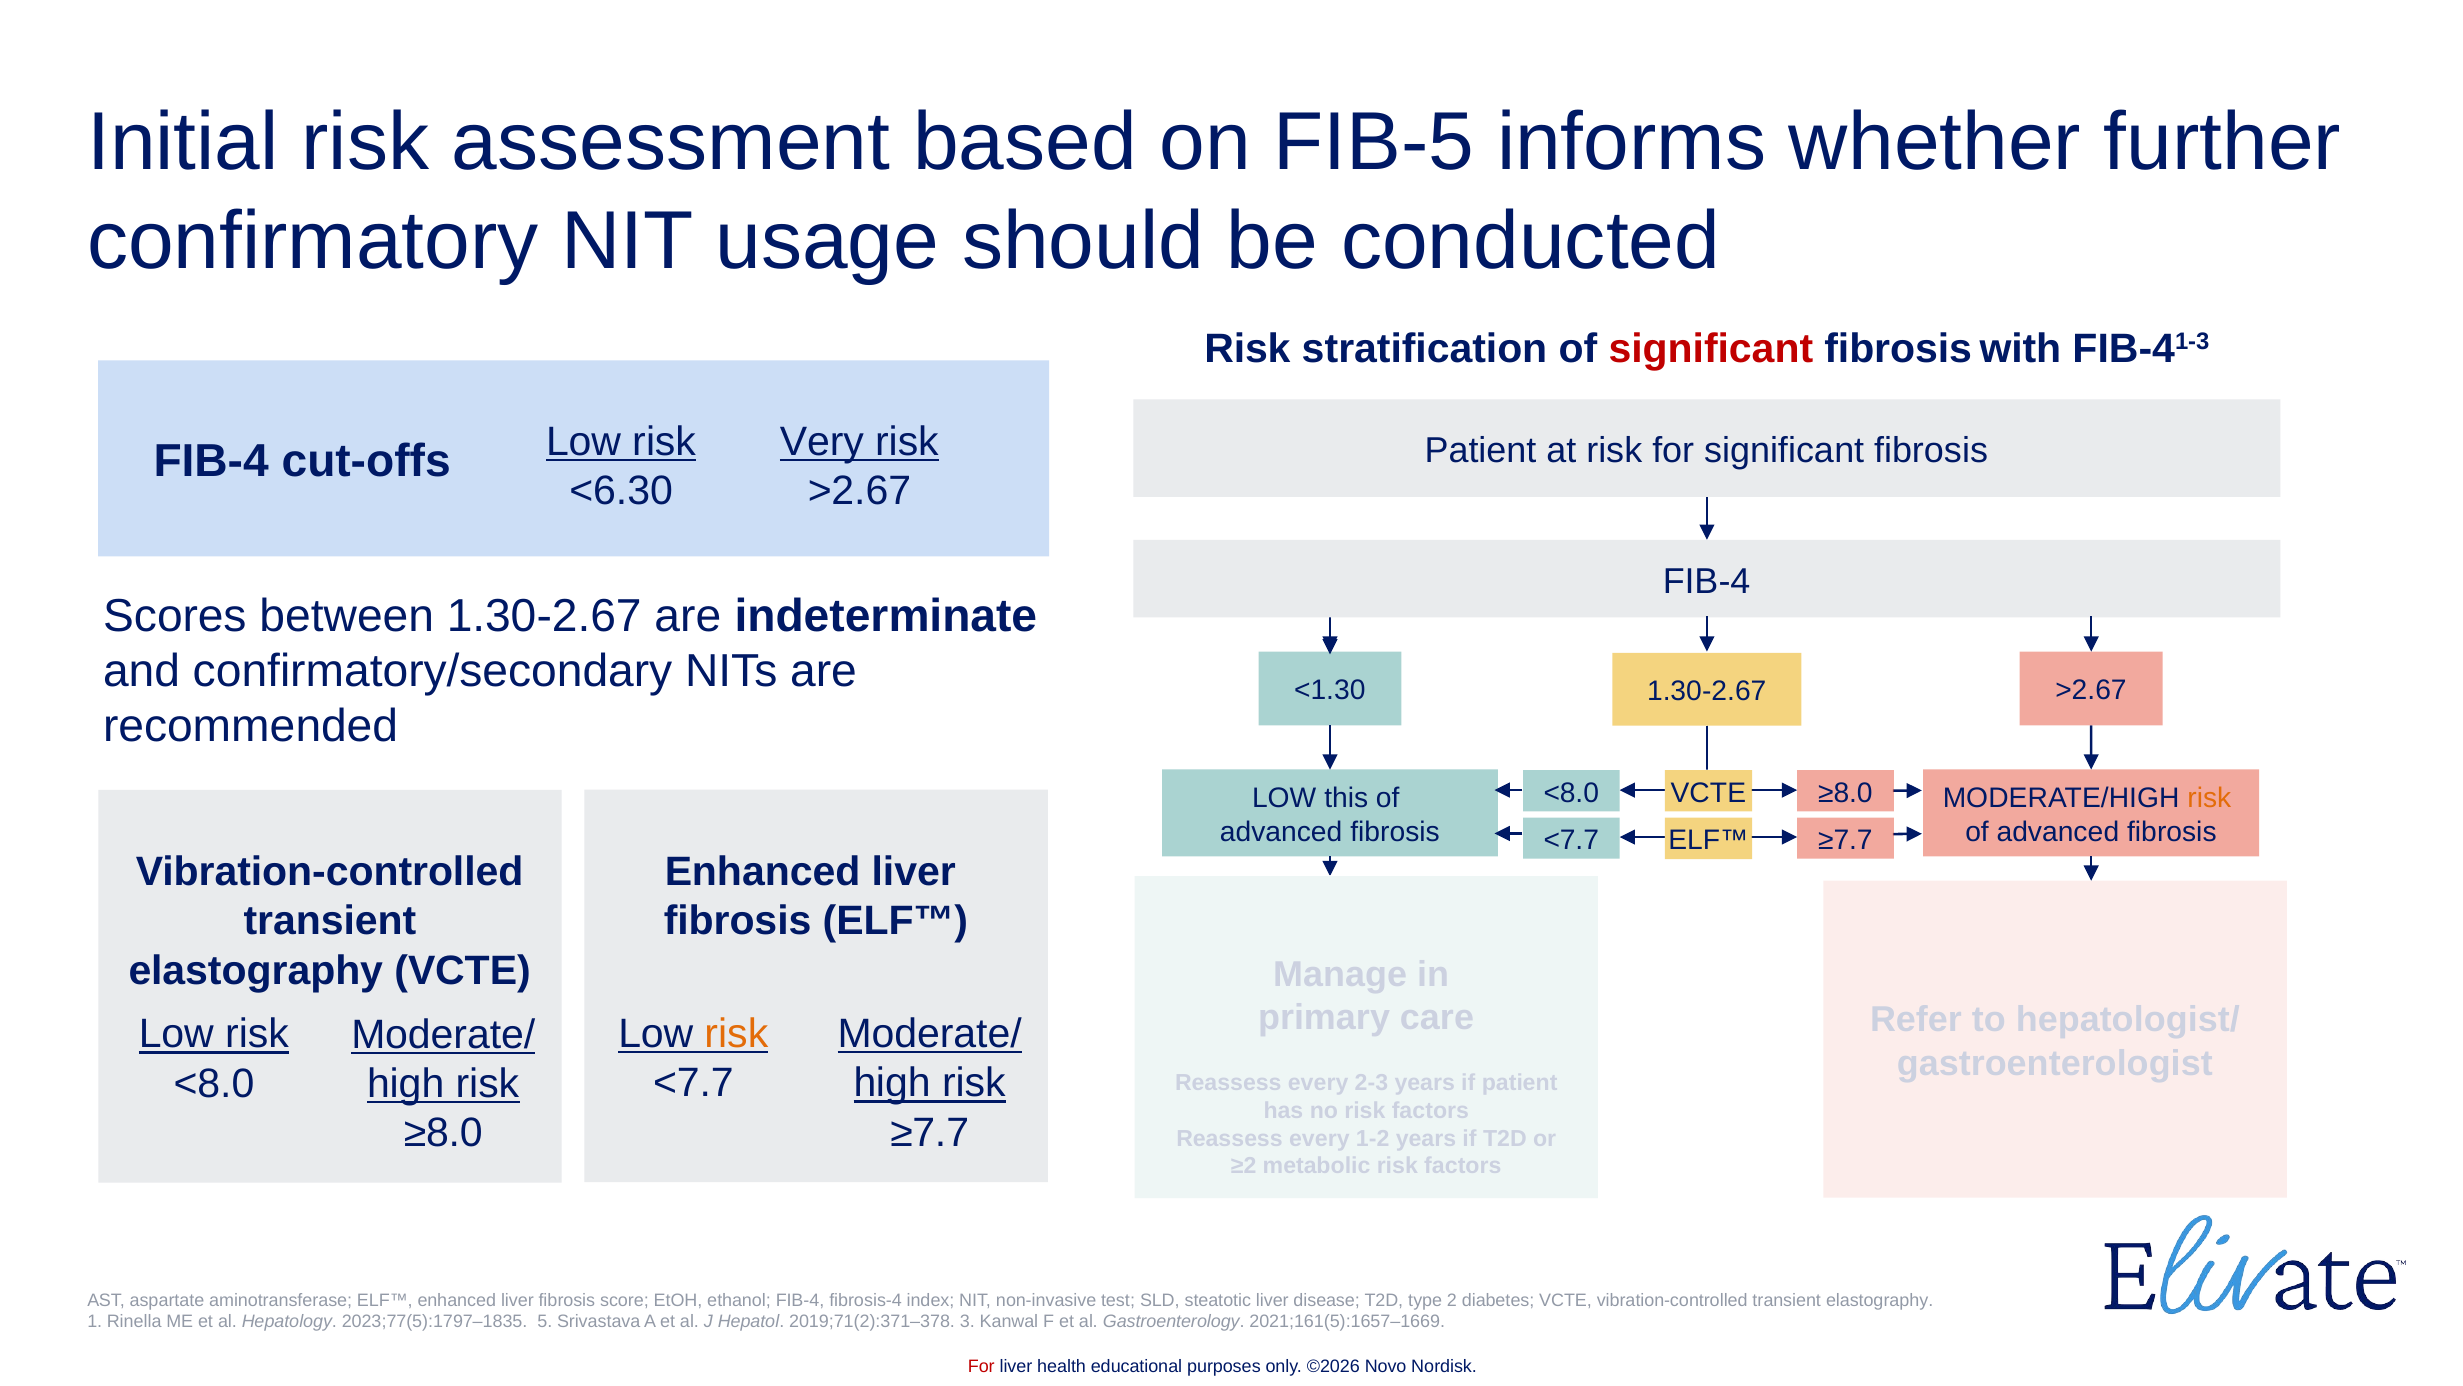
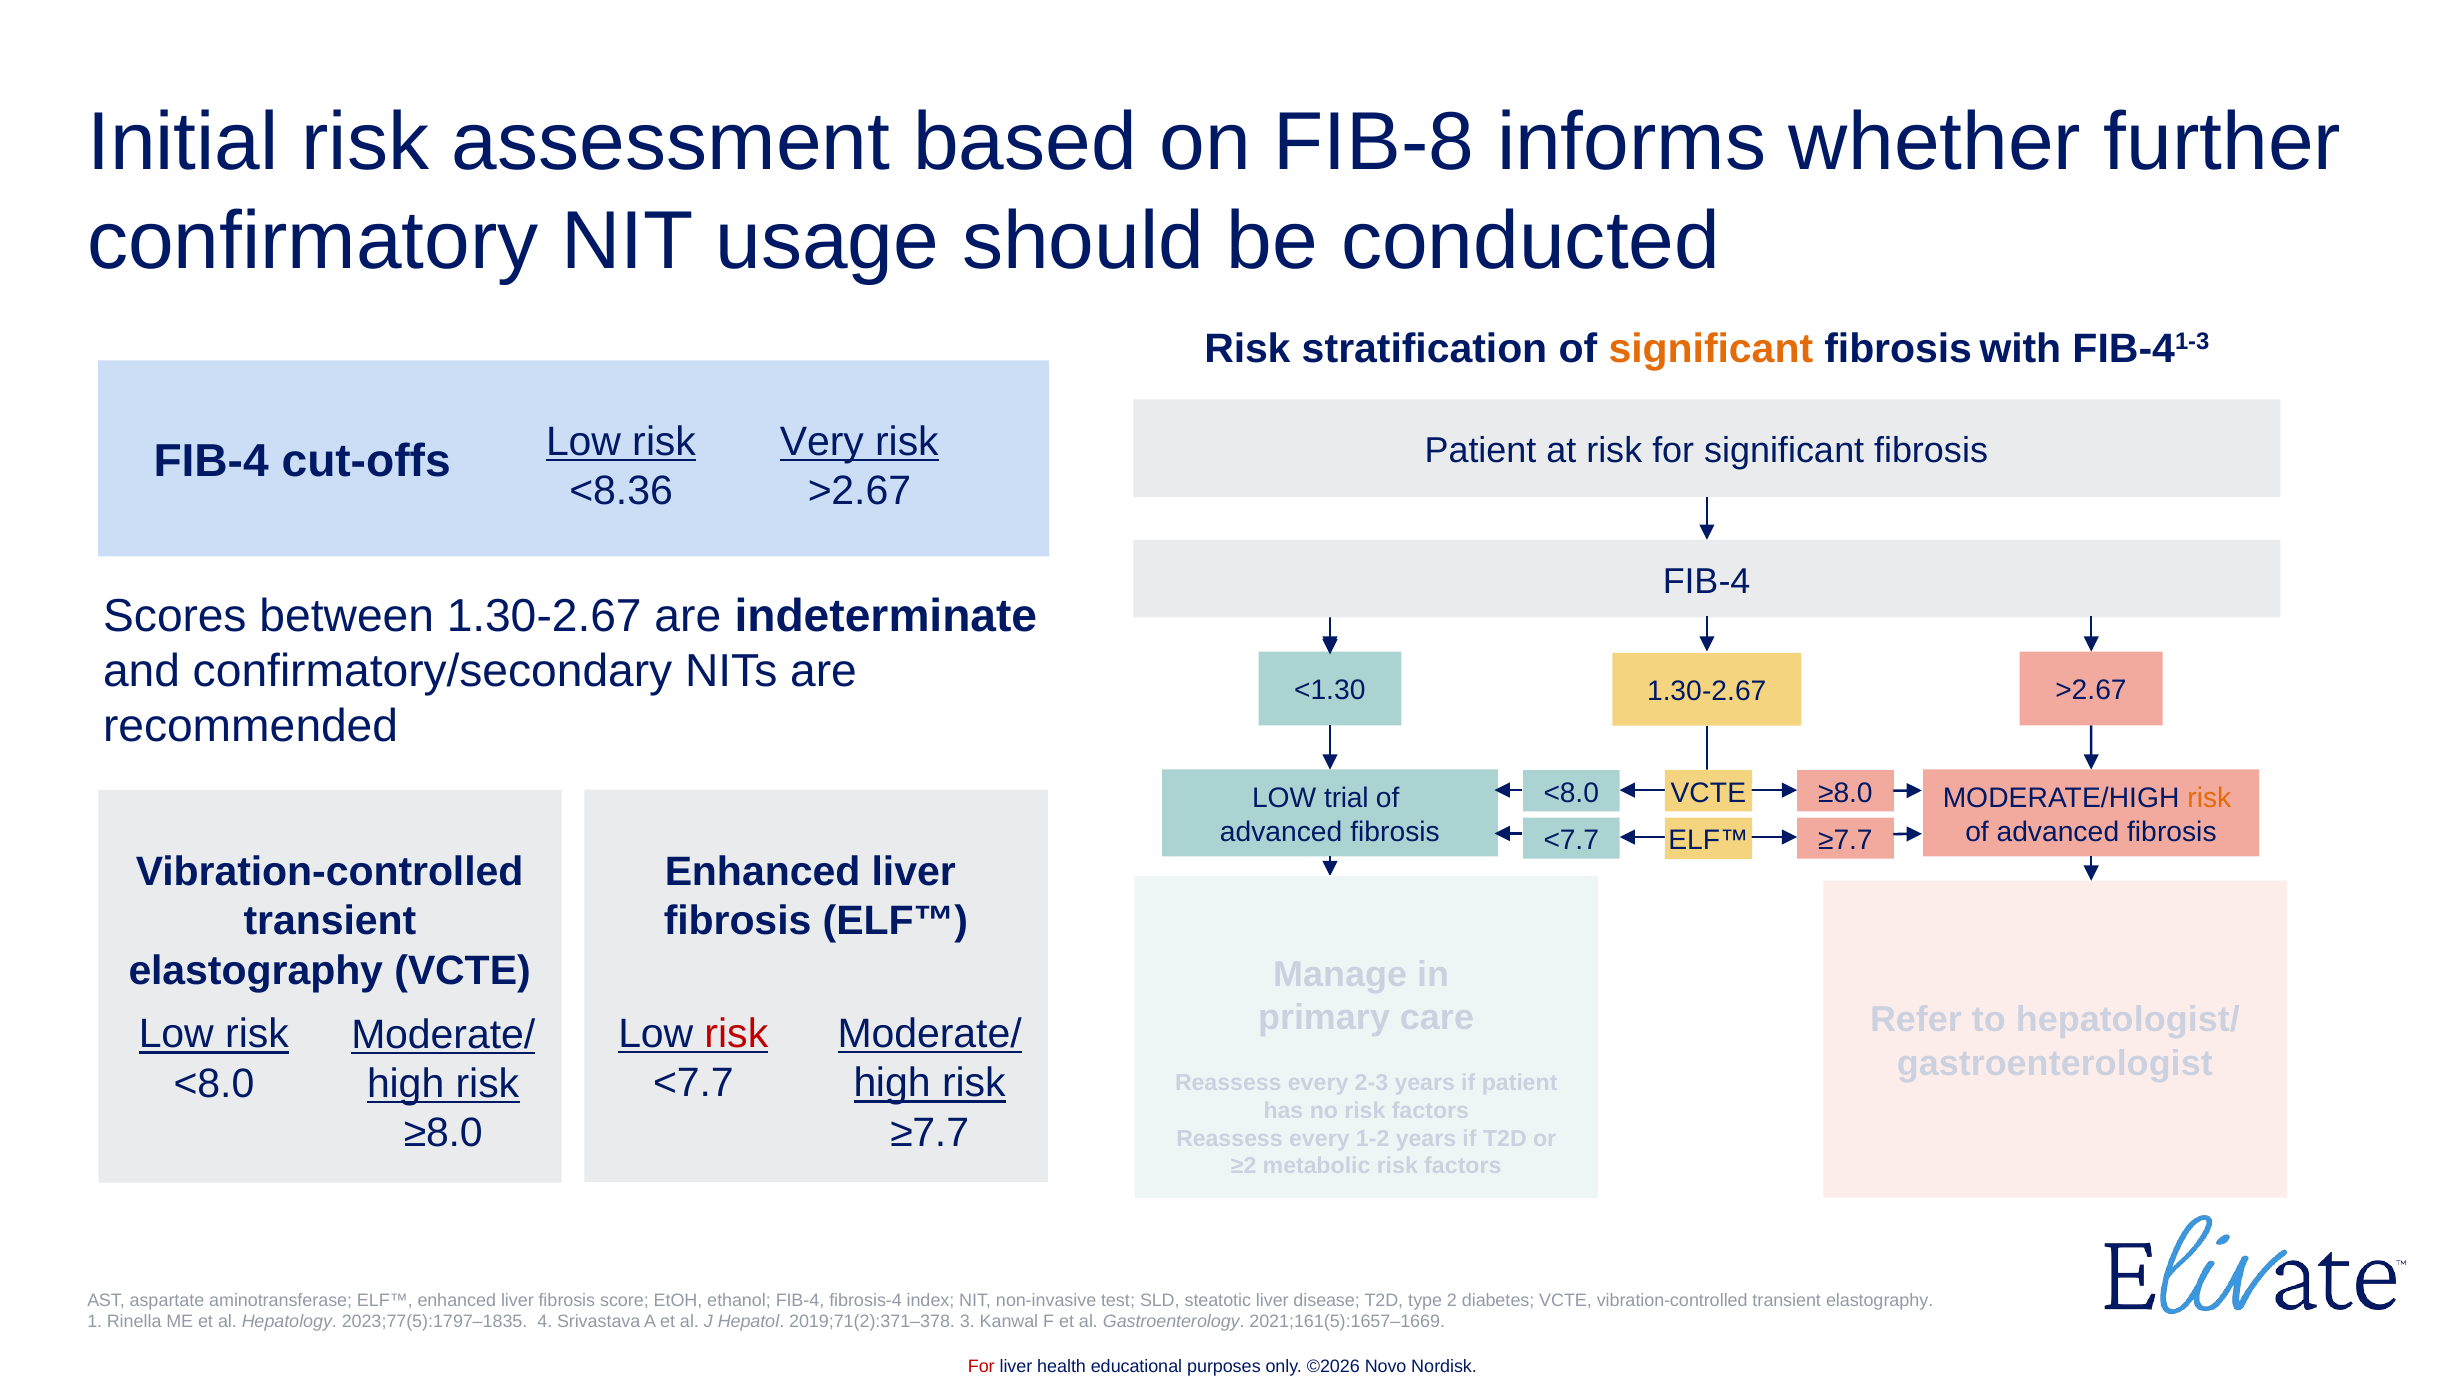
FIB-5: FIB-5 -> FIB-8 (1374, 142)
significant colour: red -> orange (1711, 348)
<6.30: <6.30 -> <8.36 (621, 491)
this: this -> trial (1346, 798)
risk colour: orange -> red (736, 1034)
5: 5 -> 4 (545, 1321)
